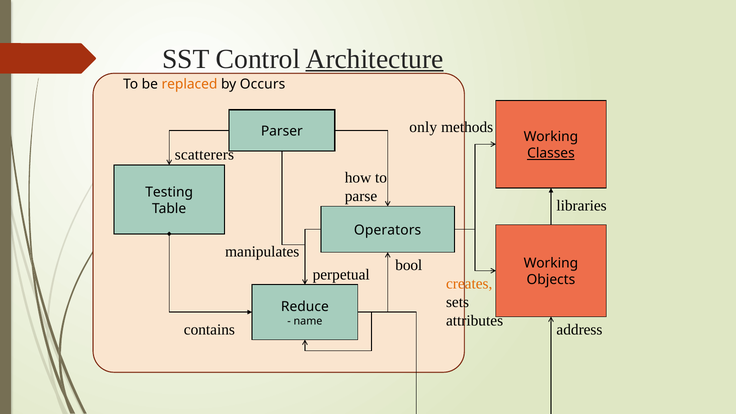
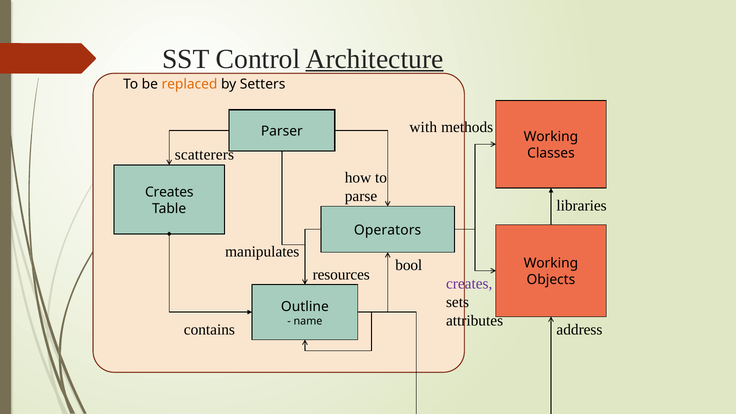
Occurs: Occurs -> Setters (263, 84)
only: only -> with (423, 127)
Classes underline: present -> none (551, 153)
Testing: Testing -> Creates (169, 192)
perpetual: perpetual -> resources (341, 274)
creates colour: orange -> purple (469, 284)
Reduce: Reduce -> Outline (305, 307)
